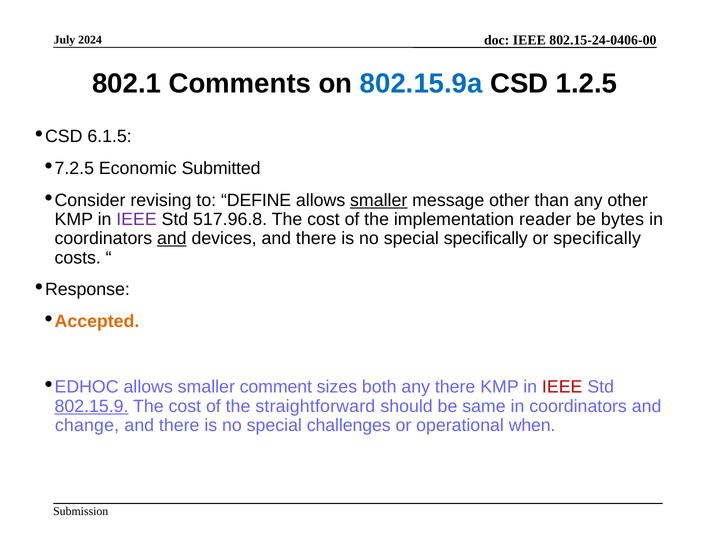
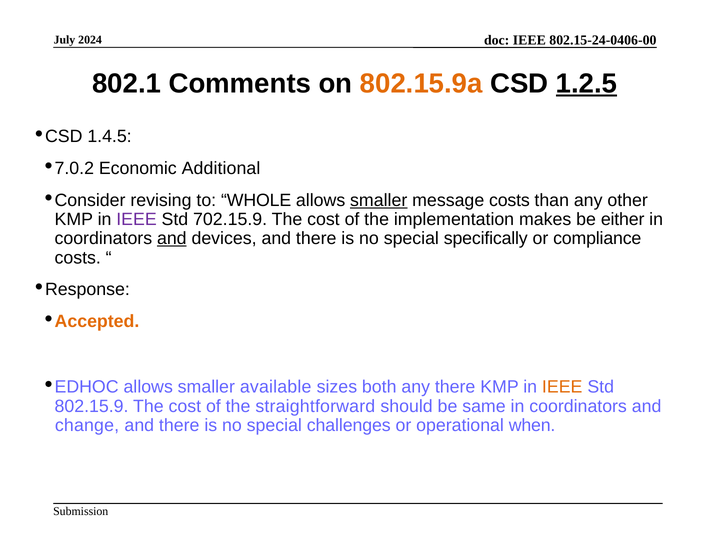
802.15.9a colour: blue -> orange (421, 84)
1.2.5 underline: none -> present (587, 84)
6.1.5: 6.1.5 -> 1.4.5 (110, 136)
7.2.5: 7.2.5 -> 7.0.2 (74, 168)
Submitted: Submitted -> Additional (221, 168)
DEFINE: DEFINE -> WHOLE (256, 200)
message other: other -> costs (509, 200)
517.96.8: 517.96.8 -> 702.15.9 (230, 219)
reader: reader -> makes (545, 219)
bytes: bytes -> either (623, 219)
or specifically: specifically -> compliance (597, 238)
comment: comment -> available (276, 387)
IEEE colour: red -> orange (562, 387)
802.15.9 underline: present -> none (92, 406)
